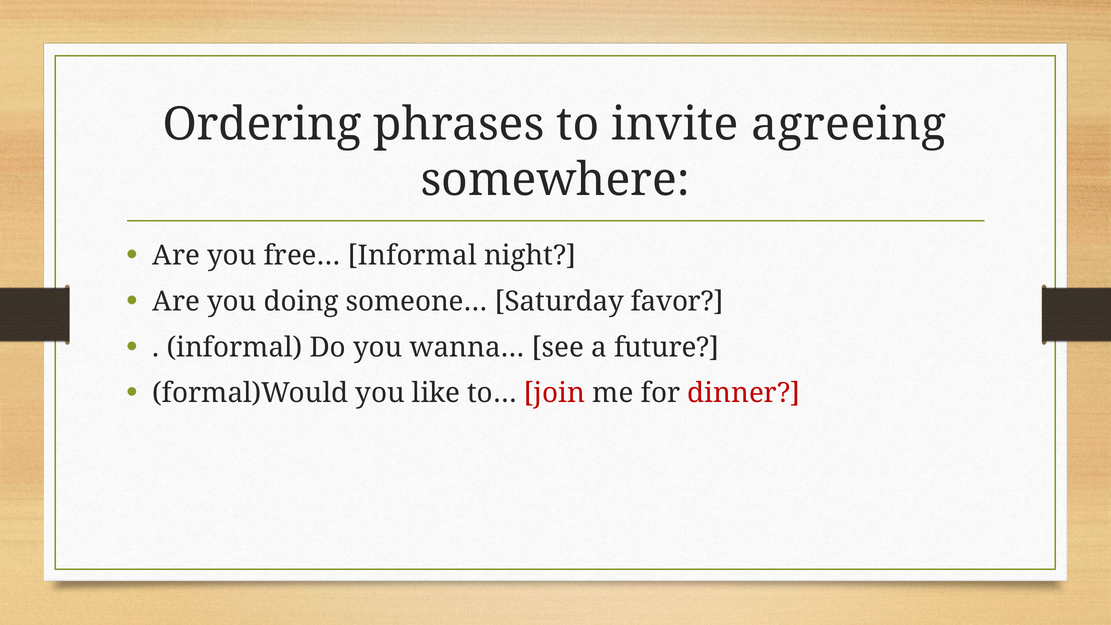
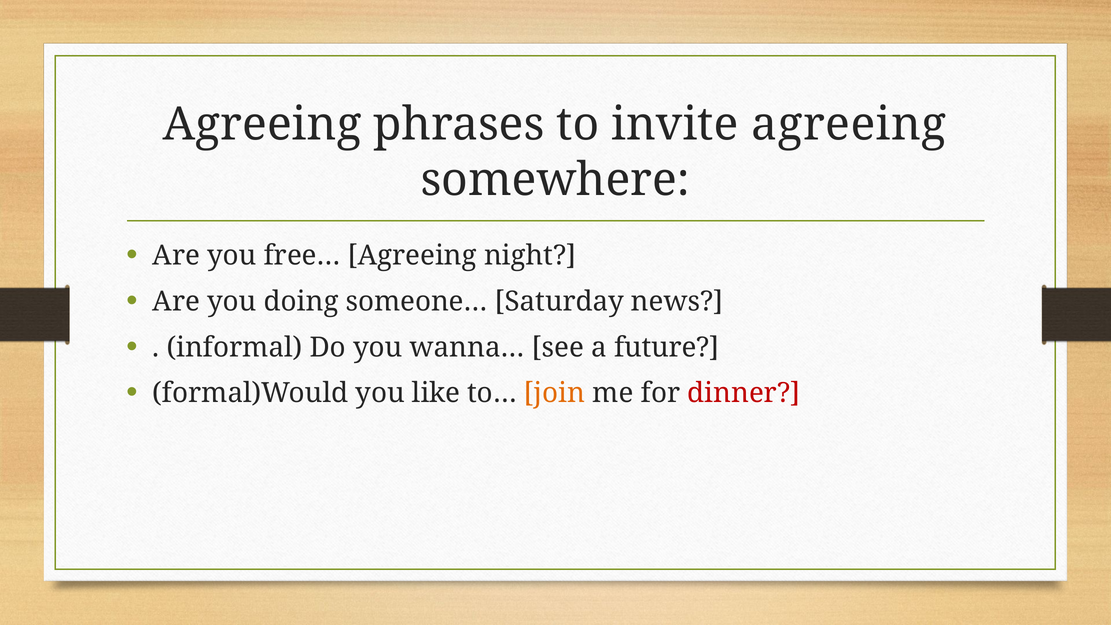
Ordering: Ordering -> Agreeing (262, 125)
free… Informal: Informal -> Agreeing (412, 256)
favor: favor -> news (677, 302)
join colour: red -> orange (555, 393)
